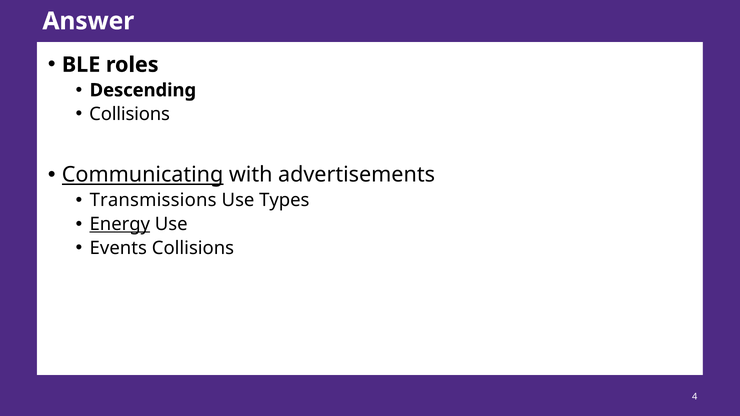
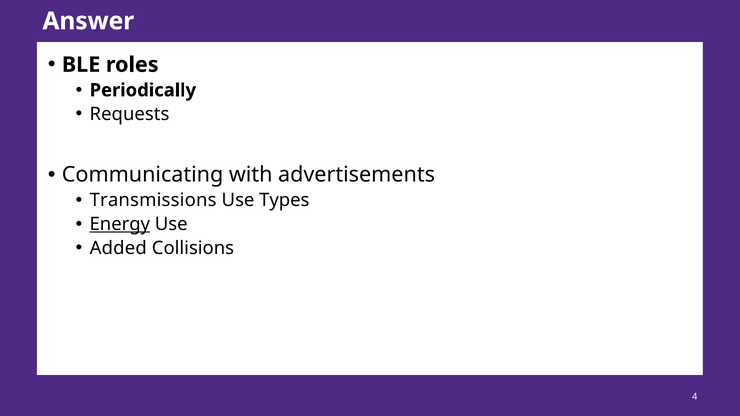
Descending: Descending -> Periodically (143, 90)
Collisions: Collisions -> Requests (129, 114)
Communicating underline: present -> none (143, 175)
Events: Events -> Added (118, 248)
